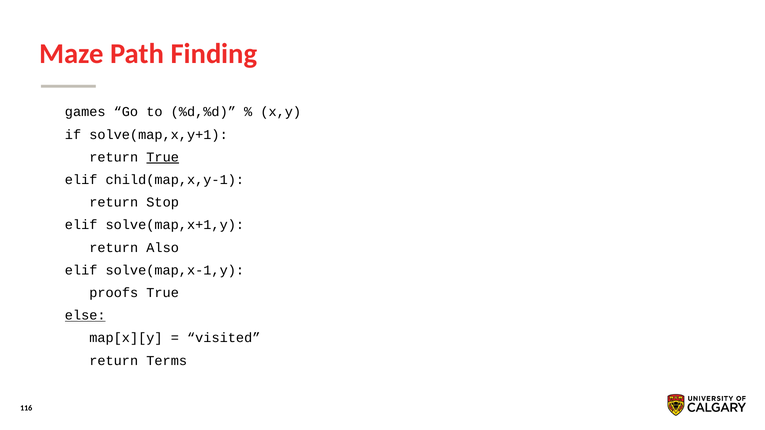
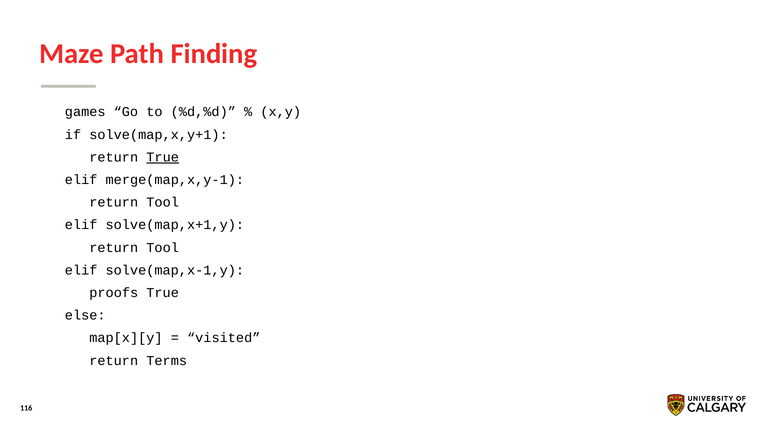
child(map,x,y-1: child(map,x,y-1 -> merge(map,x,y-1 (175, 180)
Stop: Stop -> Tool (163, 203)
Also: Also -> Tool (163, 248)
else underline: present -> none (85, 316)
